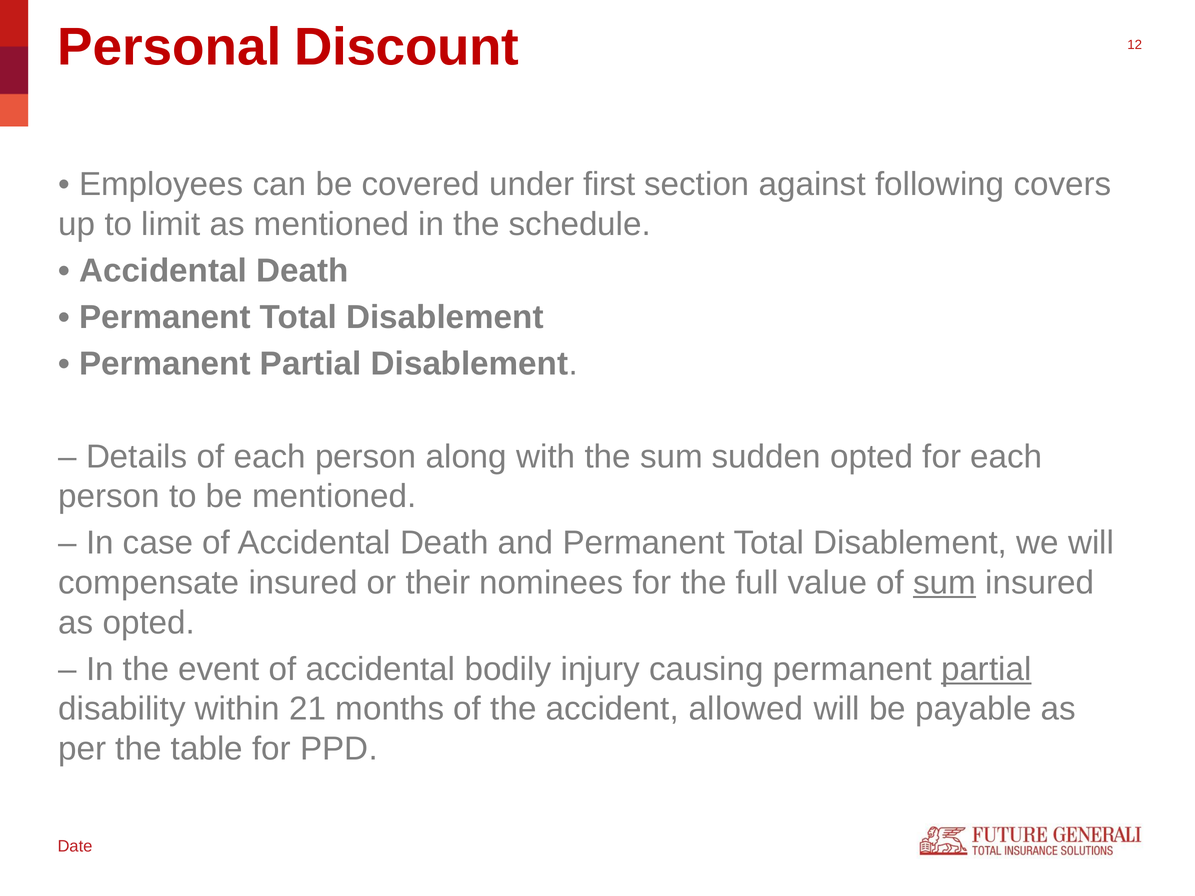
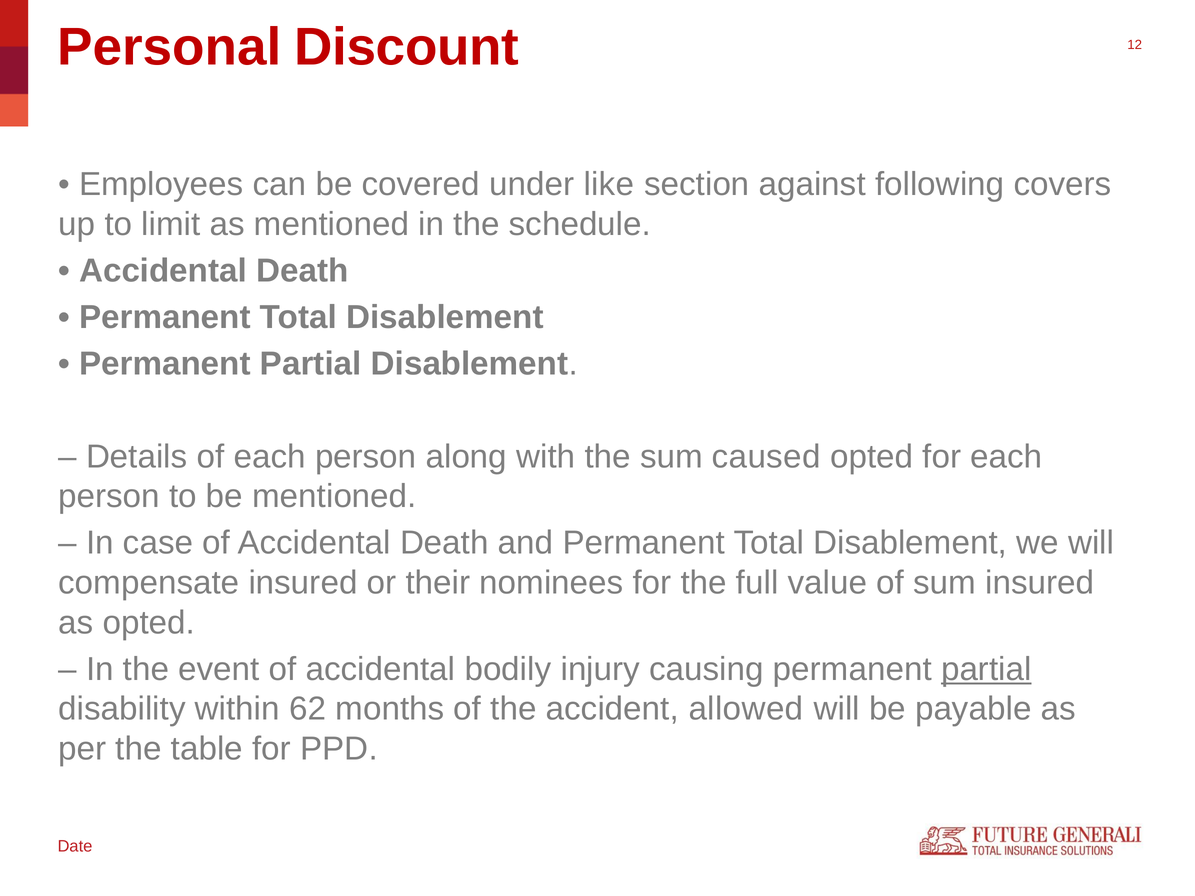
first: first -> like (609, 185)
sudden: sudden -> caused (766, 457)
sum underline: present -> none (945, 583)
21: 21 -> 62 (308, 709)
